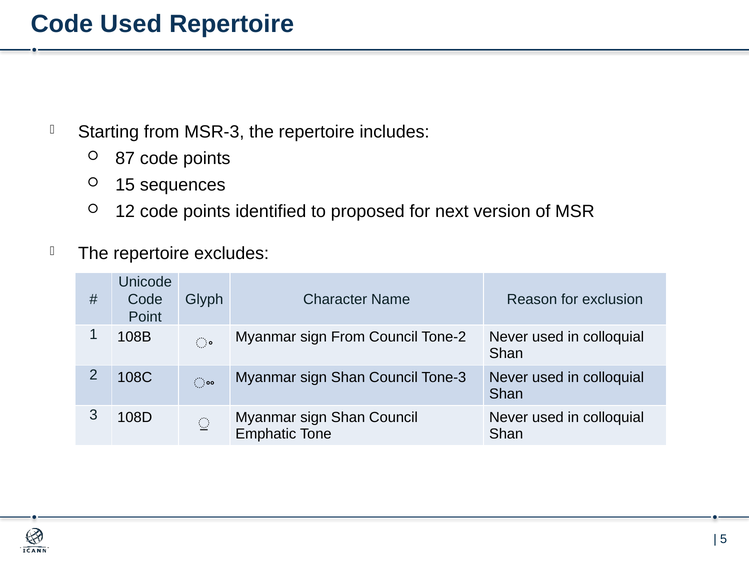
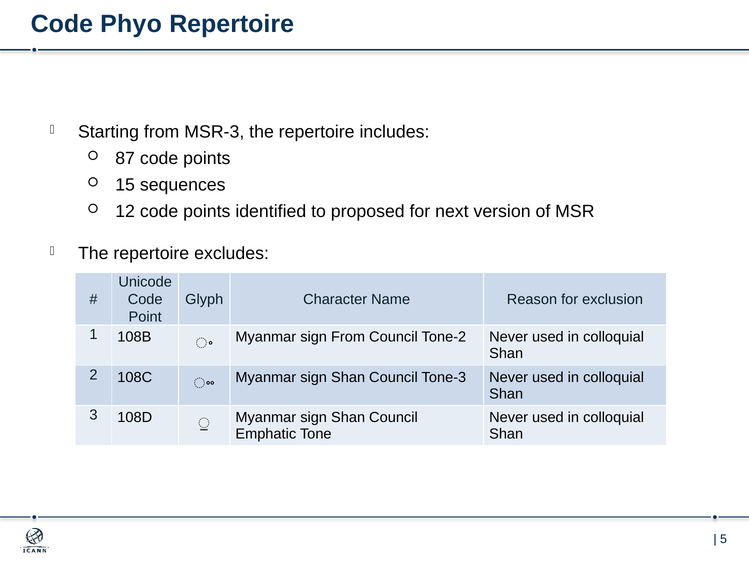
Code Used: Used -> Phyo (131, 24)
